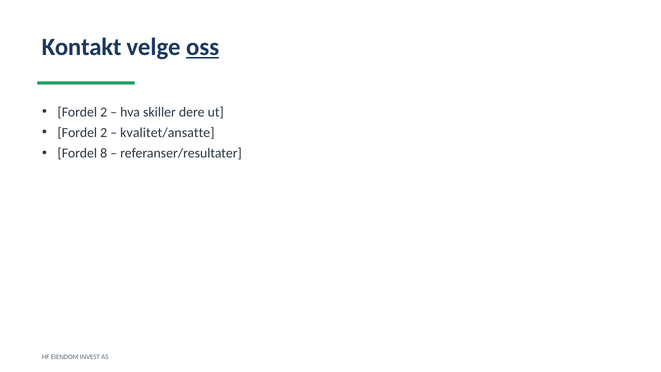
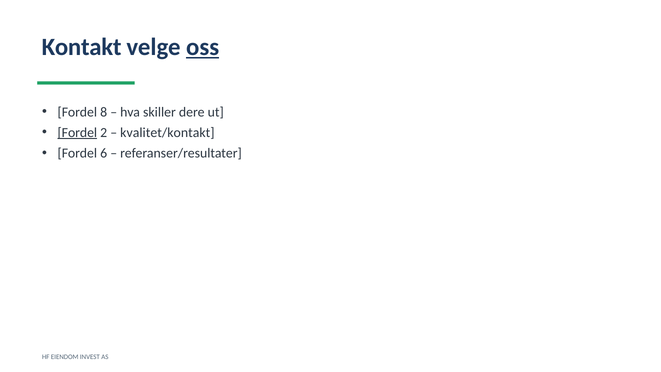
2: 2 -> 8 (104, 112)
Fordel underline: none -> present (77, 133)
kvalitet/ansatte: kvalitet/ansatte -> kvalitet/kontakt (167, 133)
8: 8 -> 6 (104, 153)
